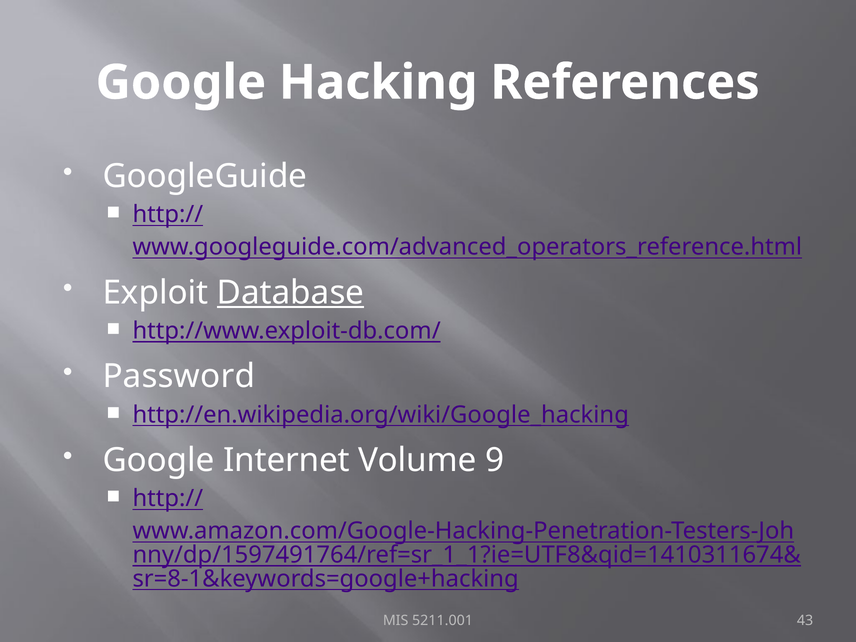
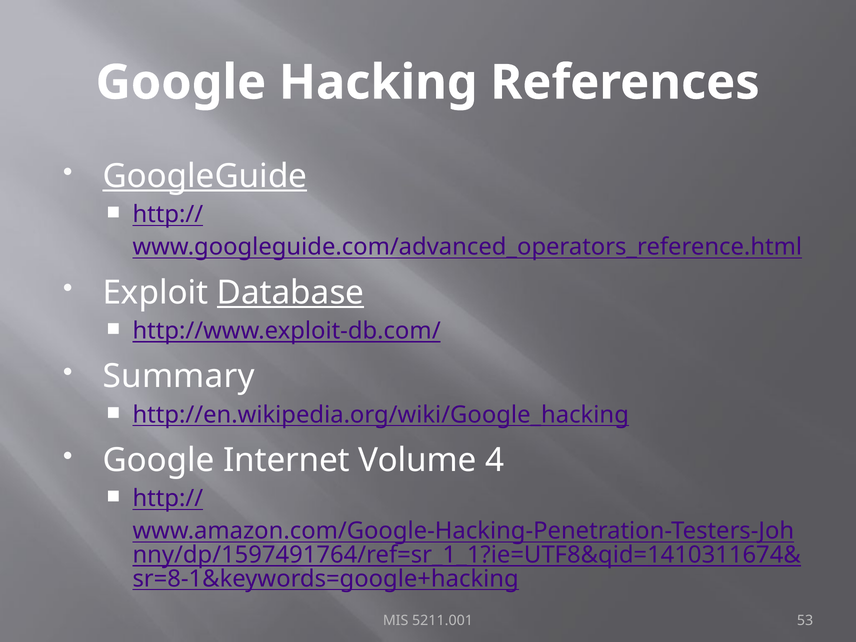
GoogleGuide underline: none -> present (205, 176)
Password: Password -> Summary (179, 376)
9: 9 -> 4 (495, 460)
43: 43 -> 53 (805, 621)
